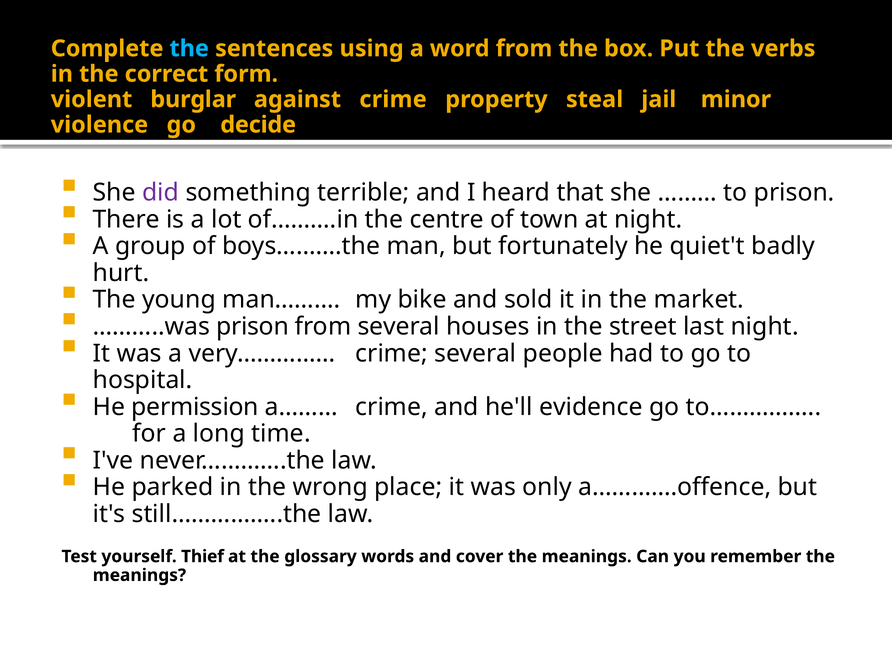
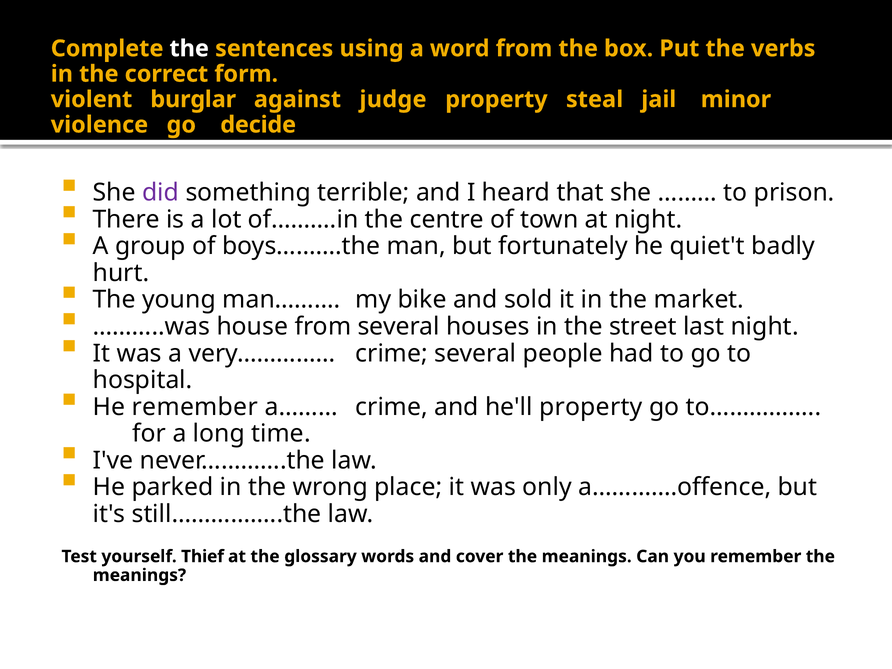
the colour: light blue -> white (189, 49)
against crime: crime -> judge (393, 99)
………..was prison: prison -> house (252, 327)
He permission: permission -> remember (195, 407)
he'll evidence: evidence -> property (591, 407)
